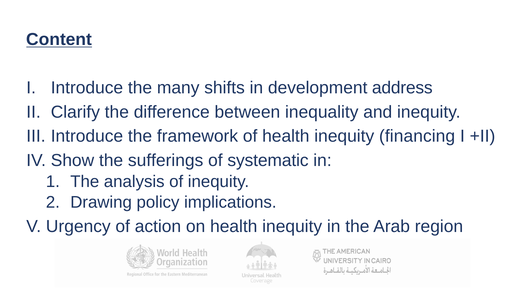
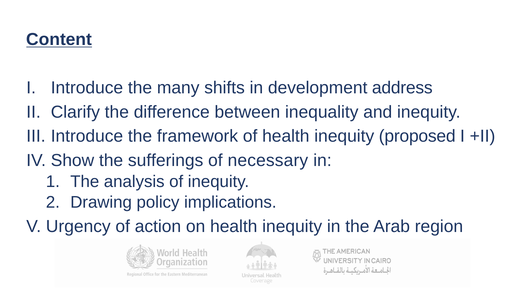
financing: financing -> proposed (417, 136)
systematic: systematic -> necessary (268, 160)
